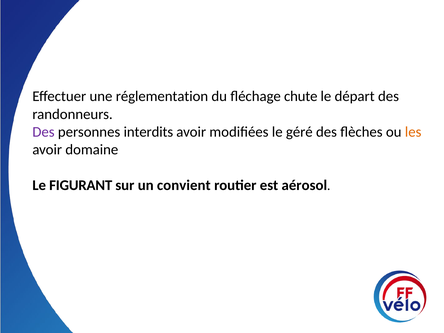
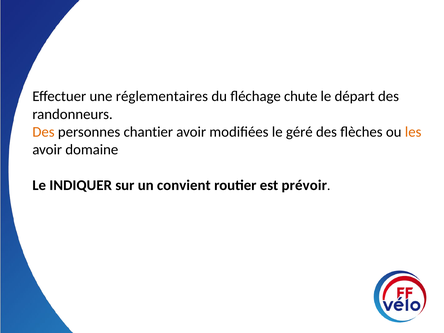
réglementation: réglementation -> réglementaires (162, 96)
Des colour: purple -> orange (43, 132)
interdits: interdits -> chantier (148, 132)
FIGURANT: FIGURANT -> INDIQUER (81, 185)
aérosol: aérosol -> prévoir (304, 185)
